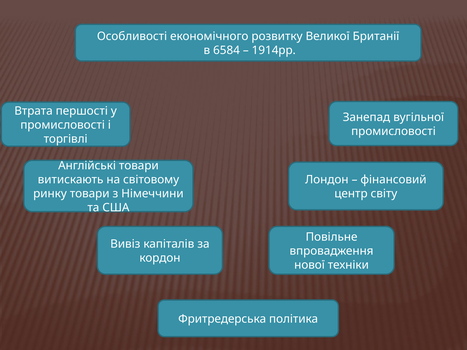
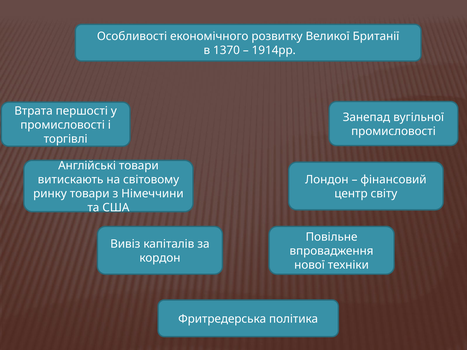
6584: 6584 -> 1370 (227, 51)
